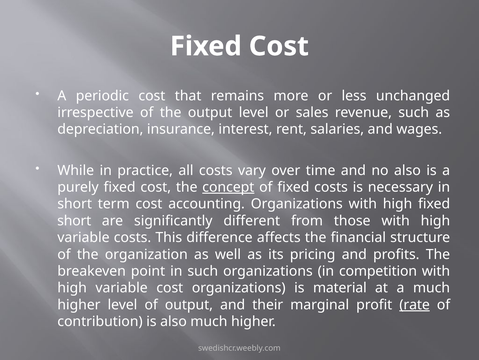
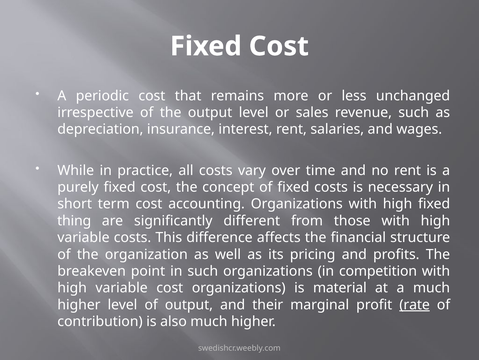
no also: also -> rent (408, 170)
concept underline: present -> none (228, 187)
short: short -> thing (74, 220)
